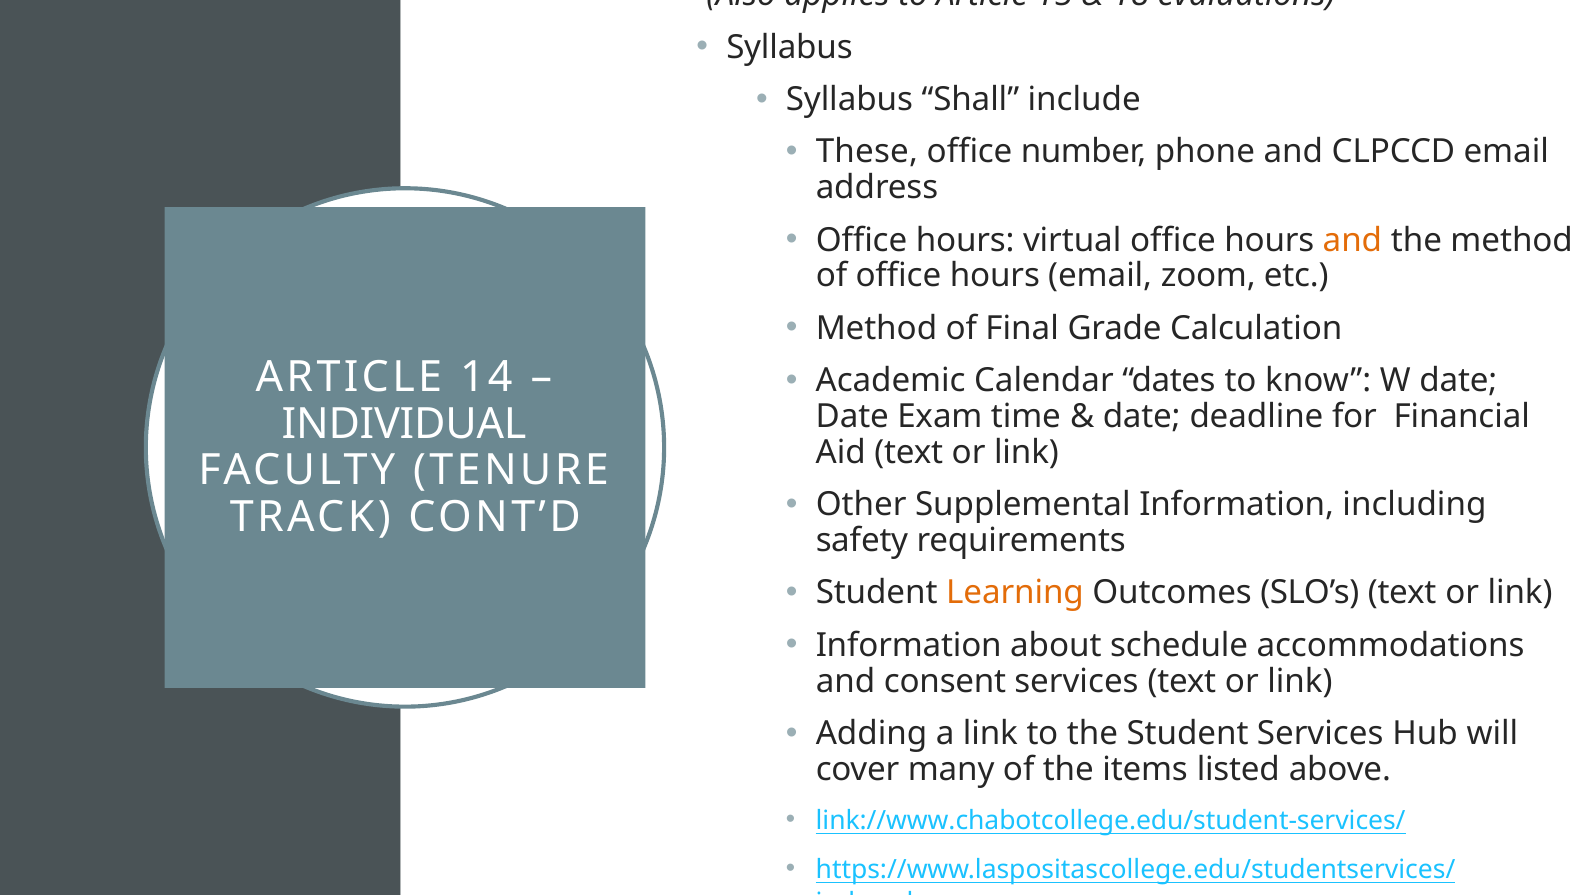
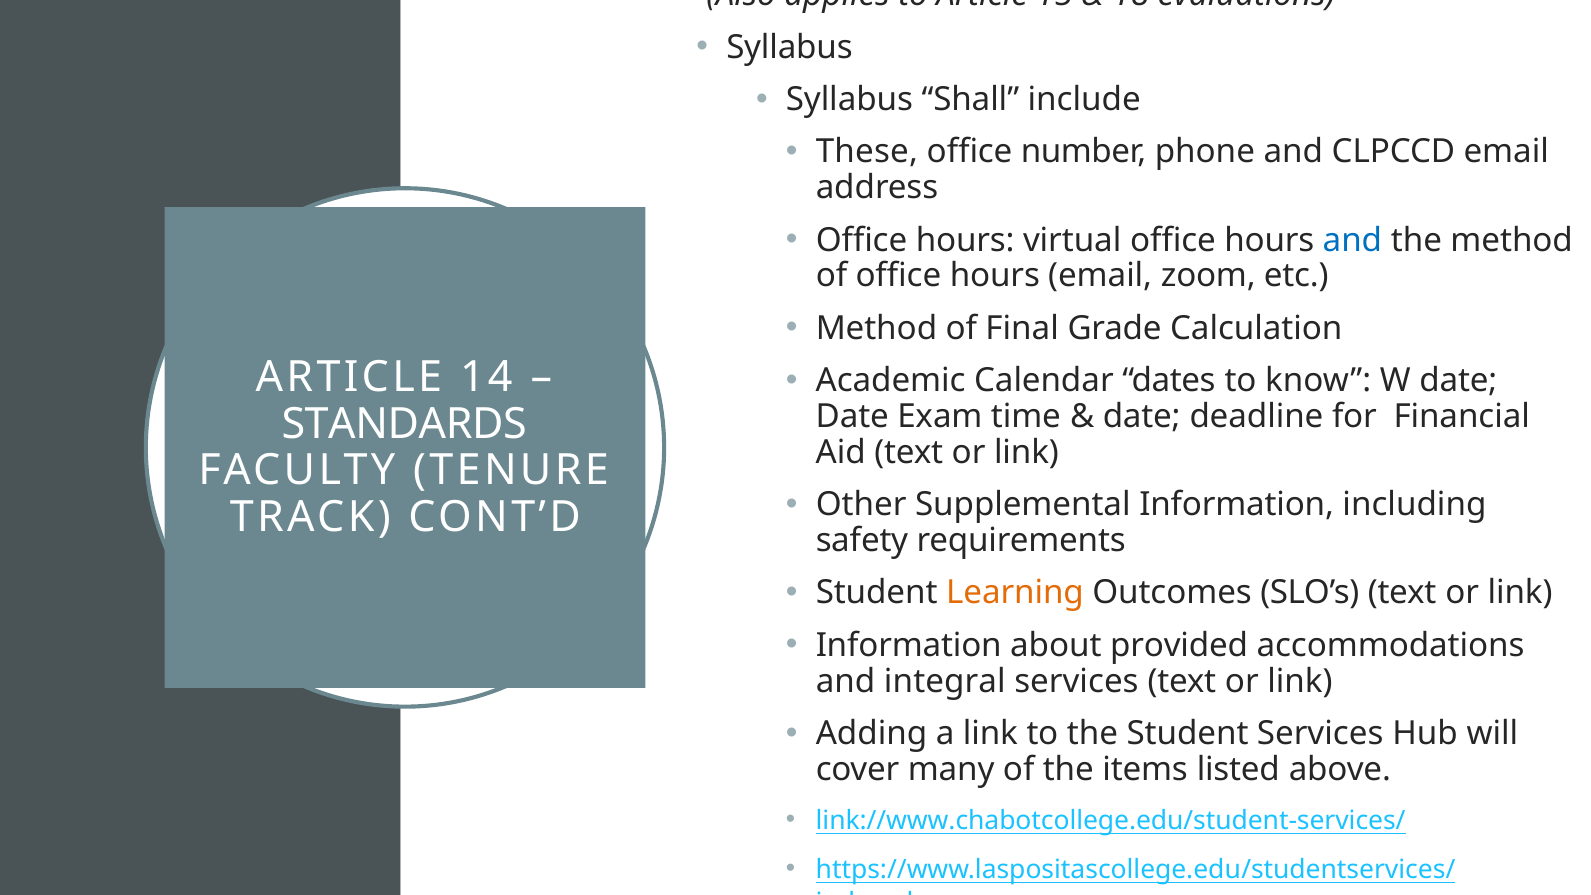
and colour: orange -> blue (1352, 240)
INDIVIDUAL: INDIVIDUAL -> STANDARDS (404, 424)
schedule: schedule -> provided (1179, 645)
consent: consent -> integral (945, 681)
